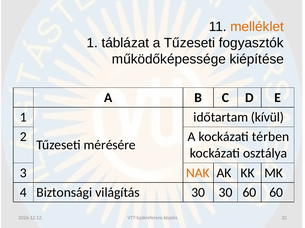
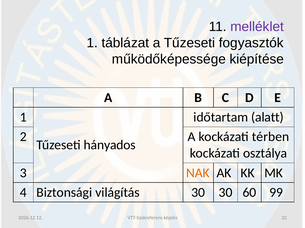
melléklet colour: orange -> purple (257, 27)
kívül: kívül -> alatt (267, 118)
mérésére: mérésére -> hányados (110, 145)
60 60: 60 -> 99 (276, 193)
